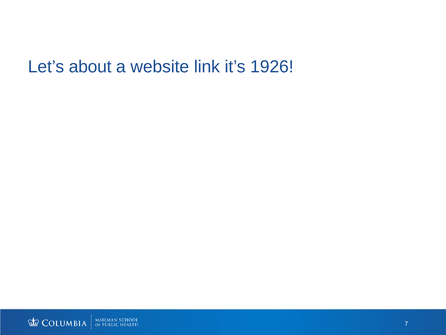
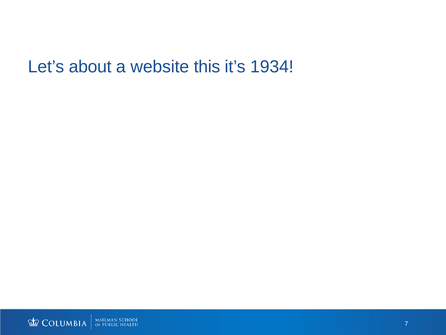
link: link -> this (207, 67)
1926: 1926 -> 1934 (272, 67)
